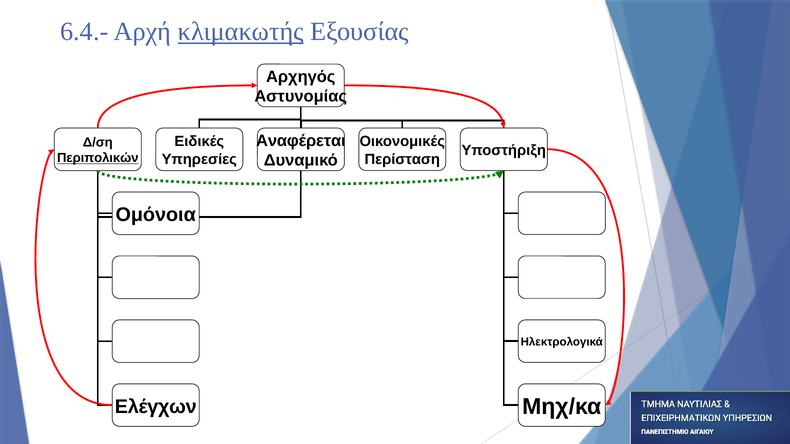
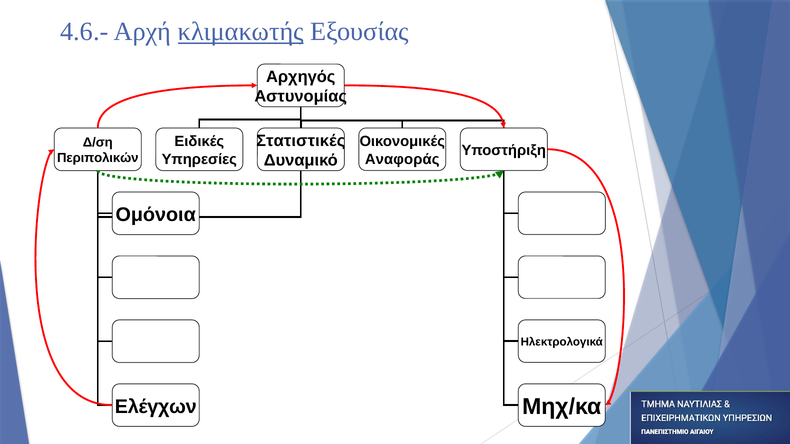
6.4.-: 6.4.- -> 4.6.- (84, 32)
Αναφέρεται: Αναφέρεται -> Στατιστικές (301, 141)
Περιπολικών underline: present -> none (98, 158)
Περίσταση: Περίσταση -> Αναφοράς (402, 159)
